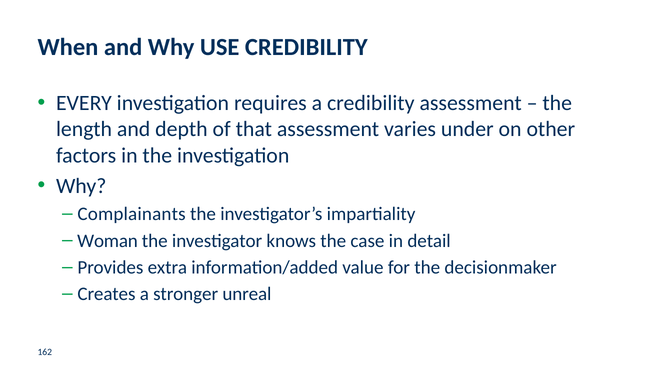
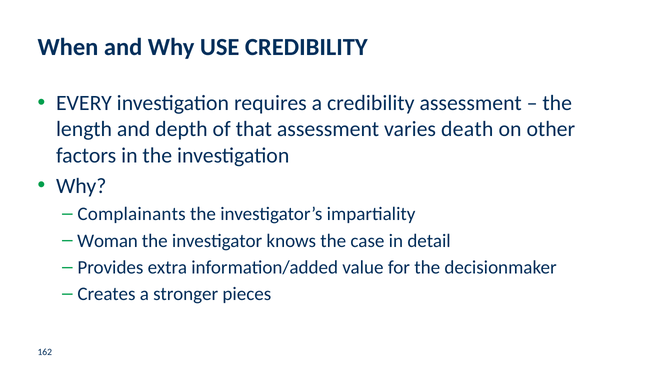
under: under -> death (467, 129)
unreal: unreal -> pieces (247, 294)
